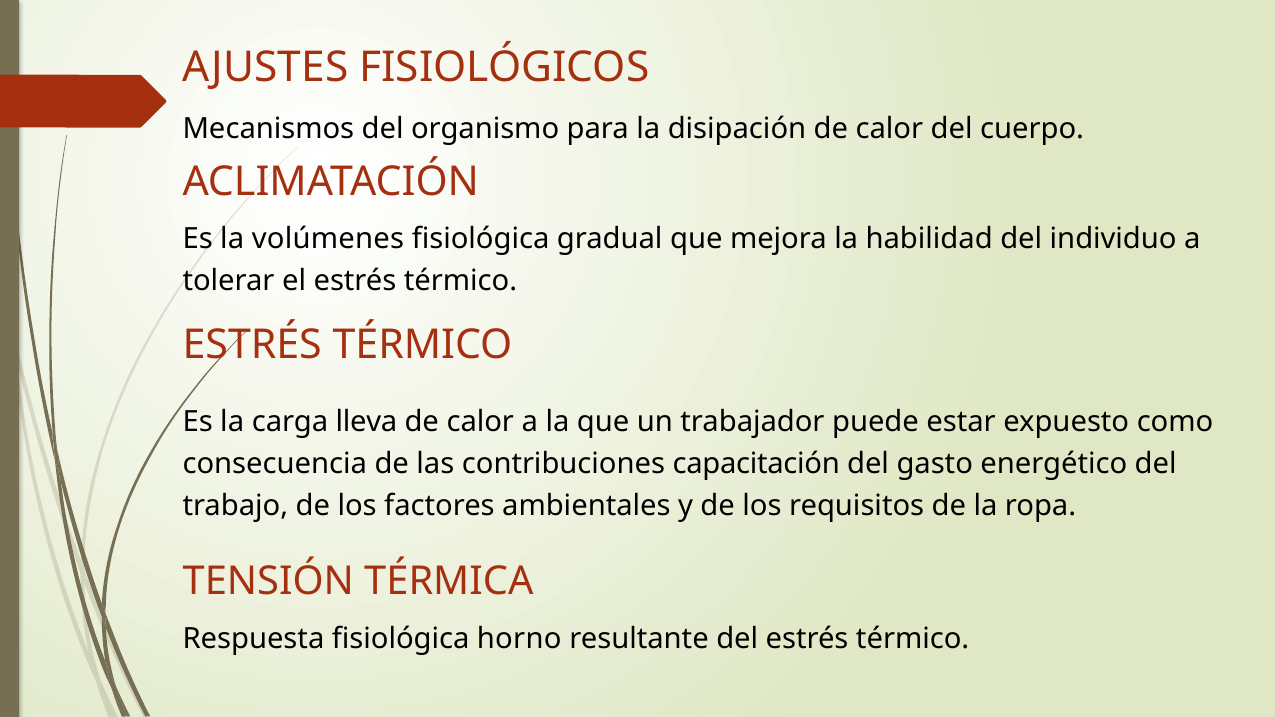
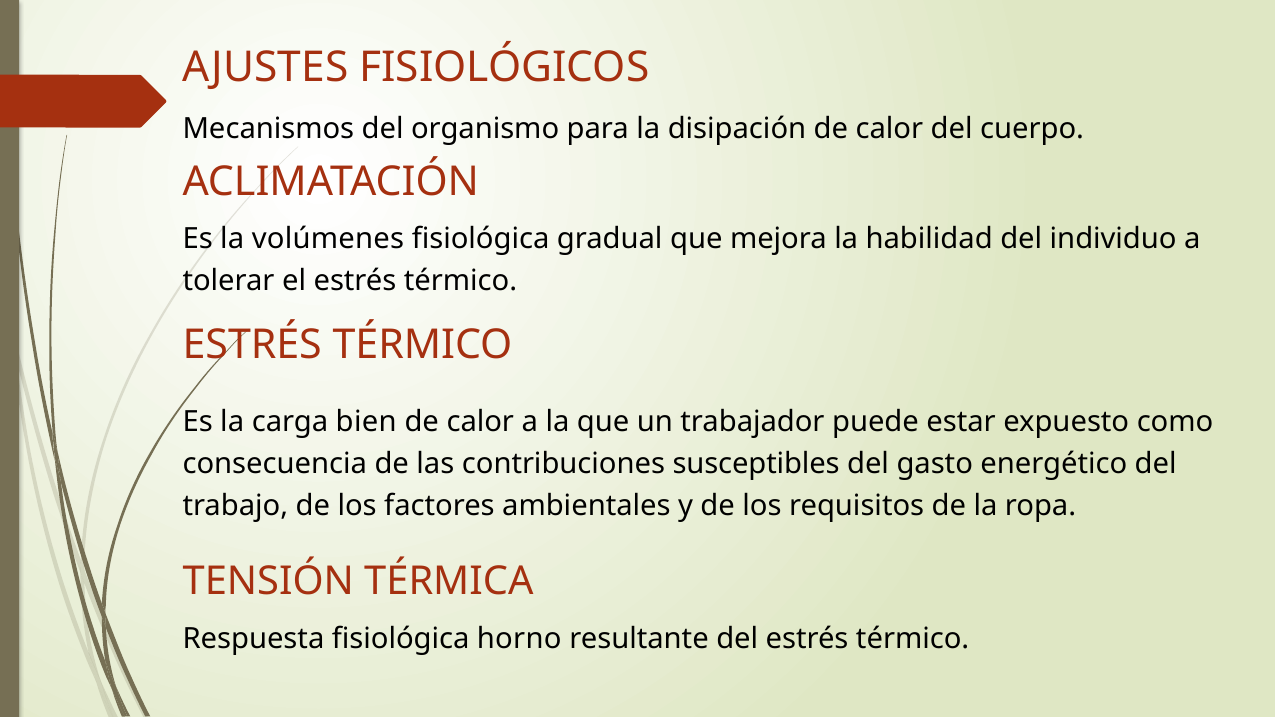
lleva: lleva -> bien (366, 422)
capacitación: capacitación -> susceptibles (756, 464)
